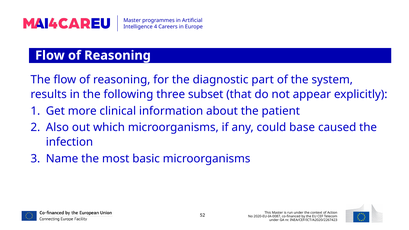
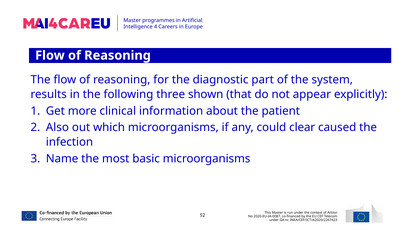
subset: subset -> shown (206, 94)
base: base -> clear (302, 127)
